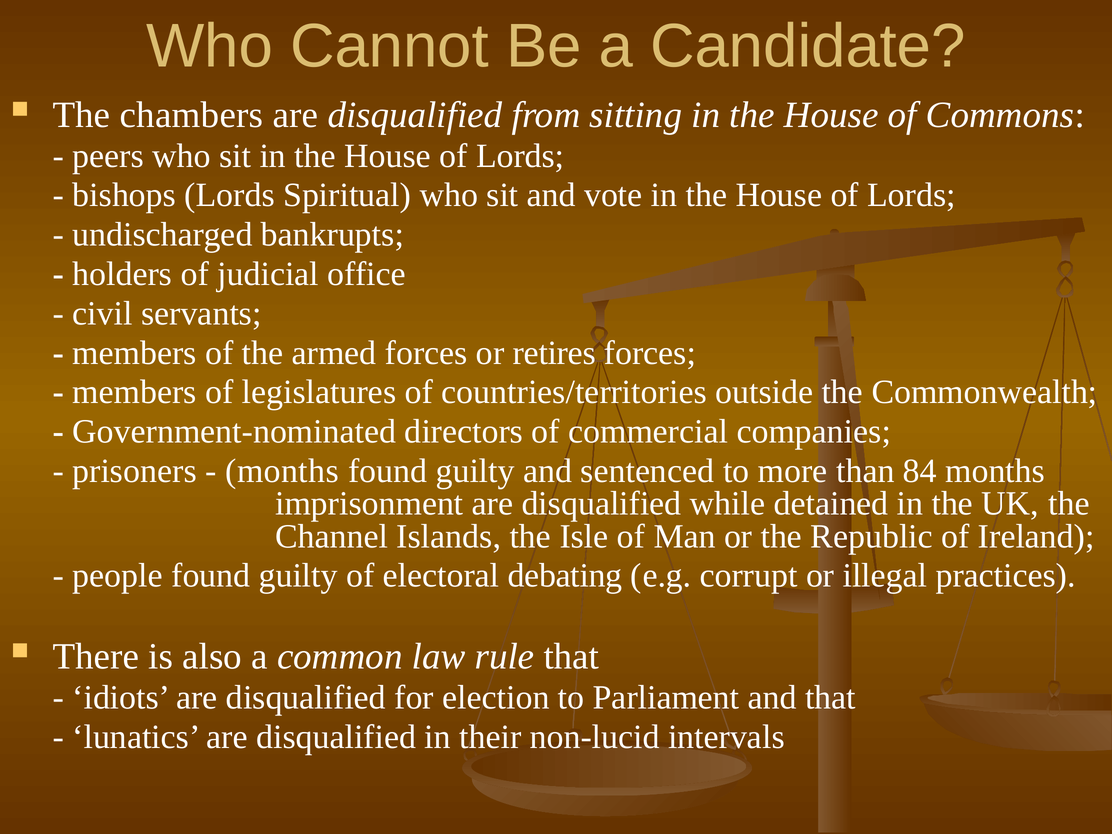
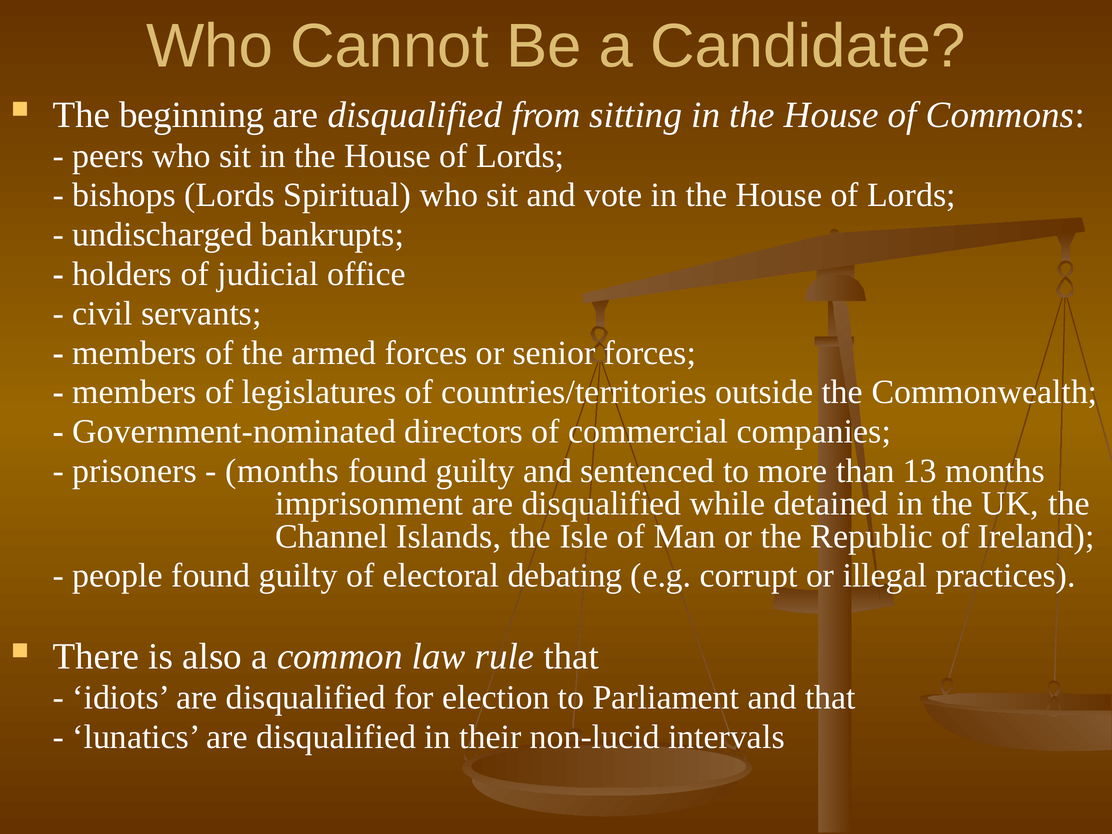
chambers: chambers -> beginning (192, 115)
retires: retires -> senior (554, 353)
84: 84 -> 13 (920, 471)
